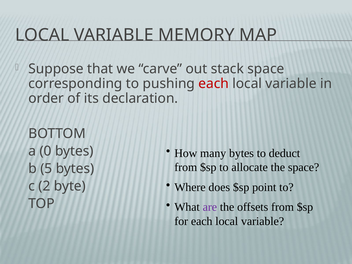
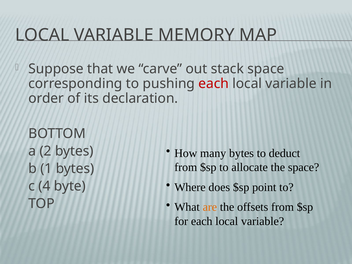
0: 0 -> 2 (46, 151)
5: 5 -> 1 (46, 169)
2: 2 -> 4 (44, 186)
are colour: purple -> orange (210, 207)
